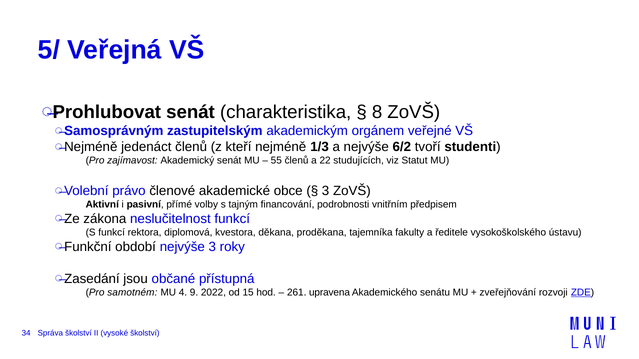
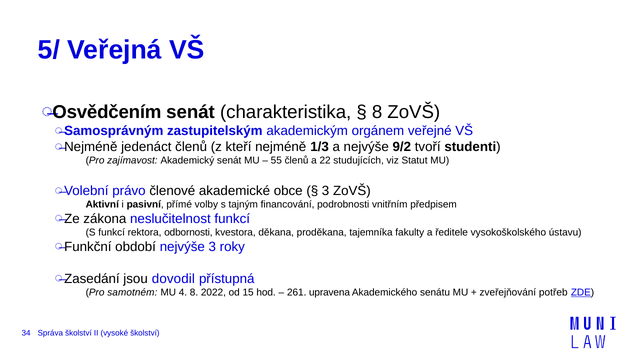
Prohlubovat: Prohlubovat -> Osvědčením (107, 112)
6/2: 6/2 -> 9/2 (402, 147)
diplomová: diplomová -> odbornosti (188, 233)
občané: občané -> dovodil (173, 279)
4 9: 9 -> 8 (194, 293)
rozvoji: rozvoji -> potřeb (553, 293)
